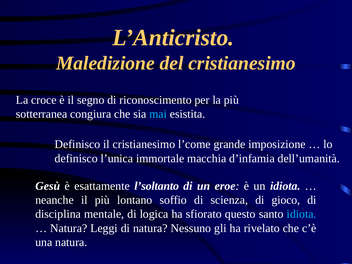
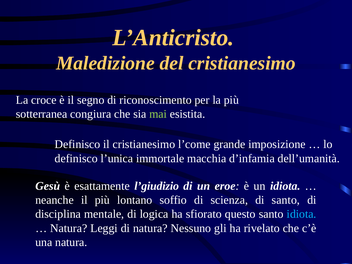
mai colour: light blue -> light green (158, 114)
l’soltanto: l’soltanto -> l’giudizio (157, 186)
di gioco: gioco -> santo (286, 200)
